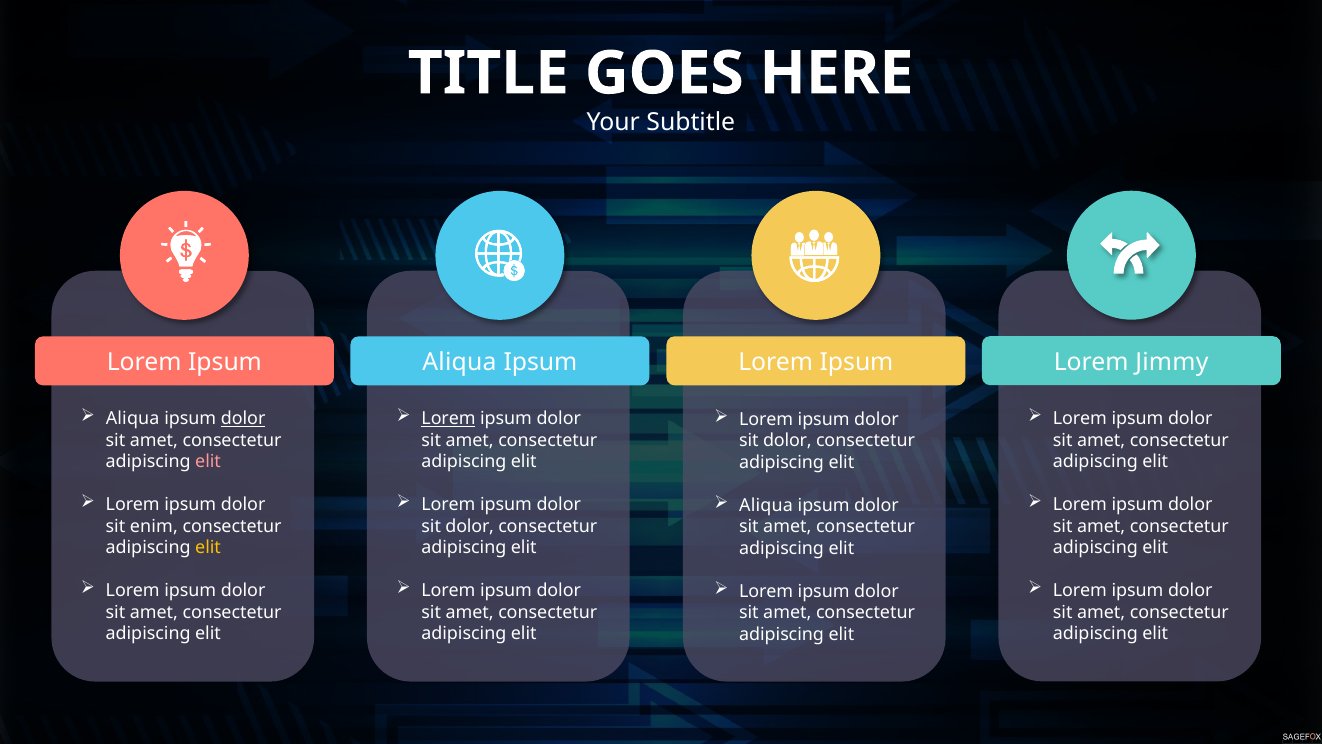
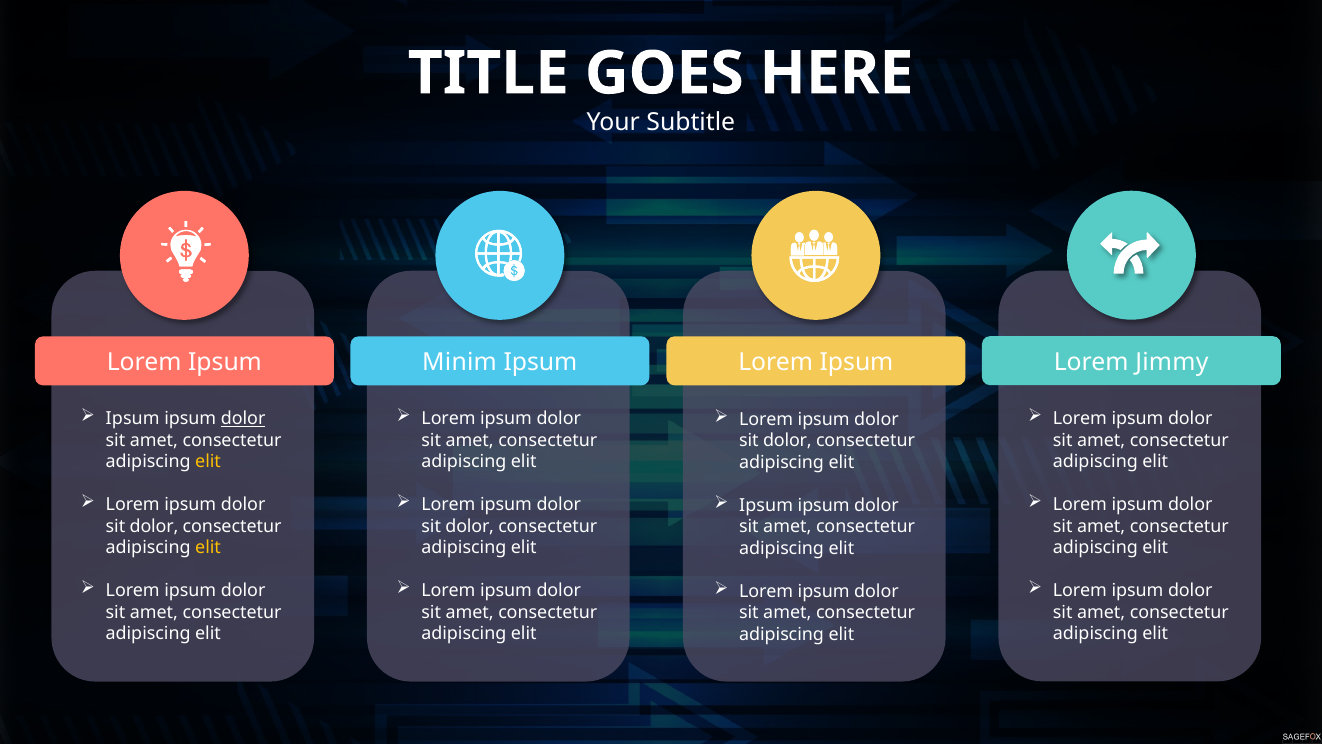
Ipsum Aliqua: Aliqua -> Minim (460, 362)
Aliqua: Aliqua -> Ipsum (133, 419)
Lorem underline: present -> none (449, 419)
elit colour: pink -> yellow (208, 462)
Aliqua: Aliqua -> Ipsum (766, 505)
enim: enim -> dolor (154, 526)
